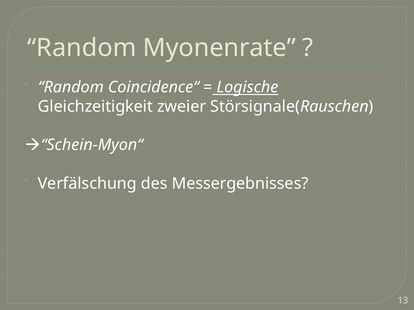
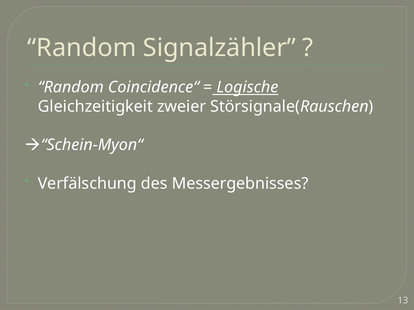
Myonenrate: Myonenrate -> Signalzähler (219, 48)
